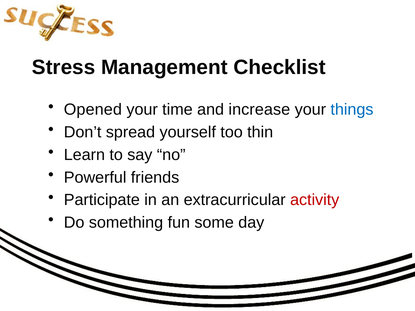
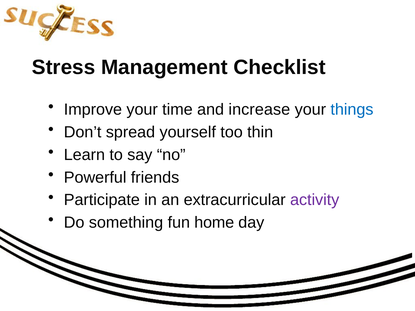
Opened: Opened -> Improve (93, 110)
activity colour: red -> purple (315, 200)
some: some -> home (214, 223)
